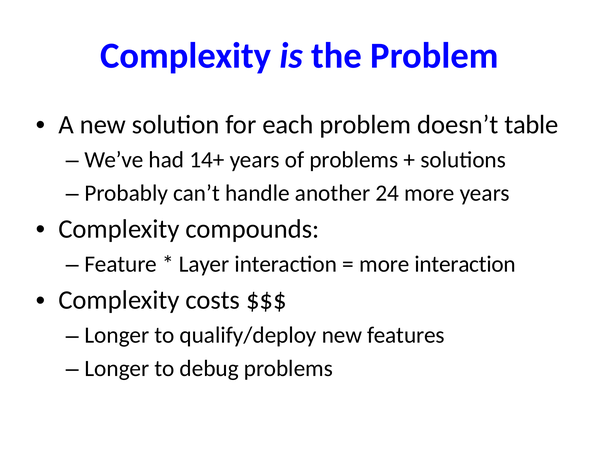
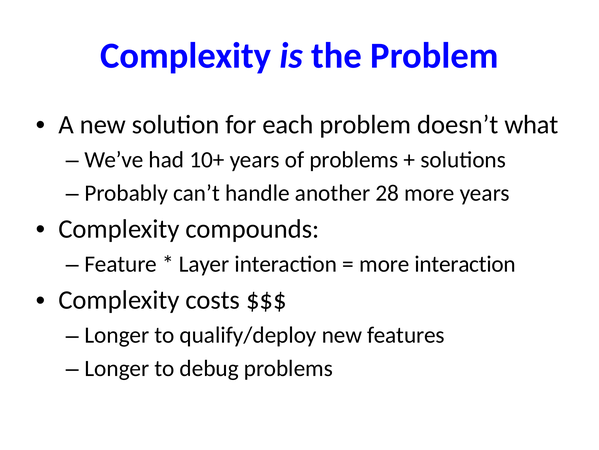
table: table -> what (531, 124)
14+: 14+ -> 10+ (207, 160)
24: 24 -> 28 (387, 193)
